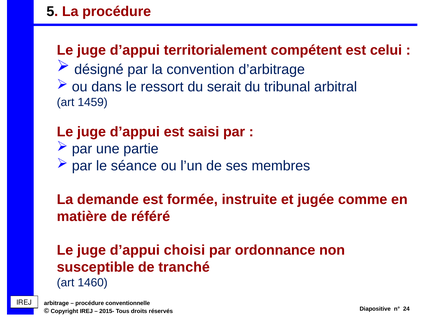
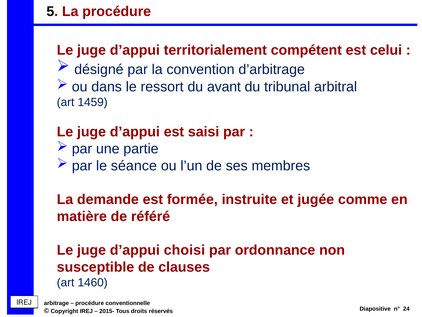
serait: serait -> avant (224, 87)
tranché: tranché -> clauses (184, 267)
